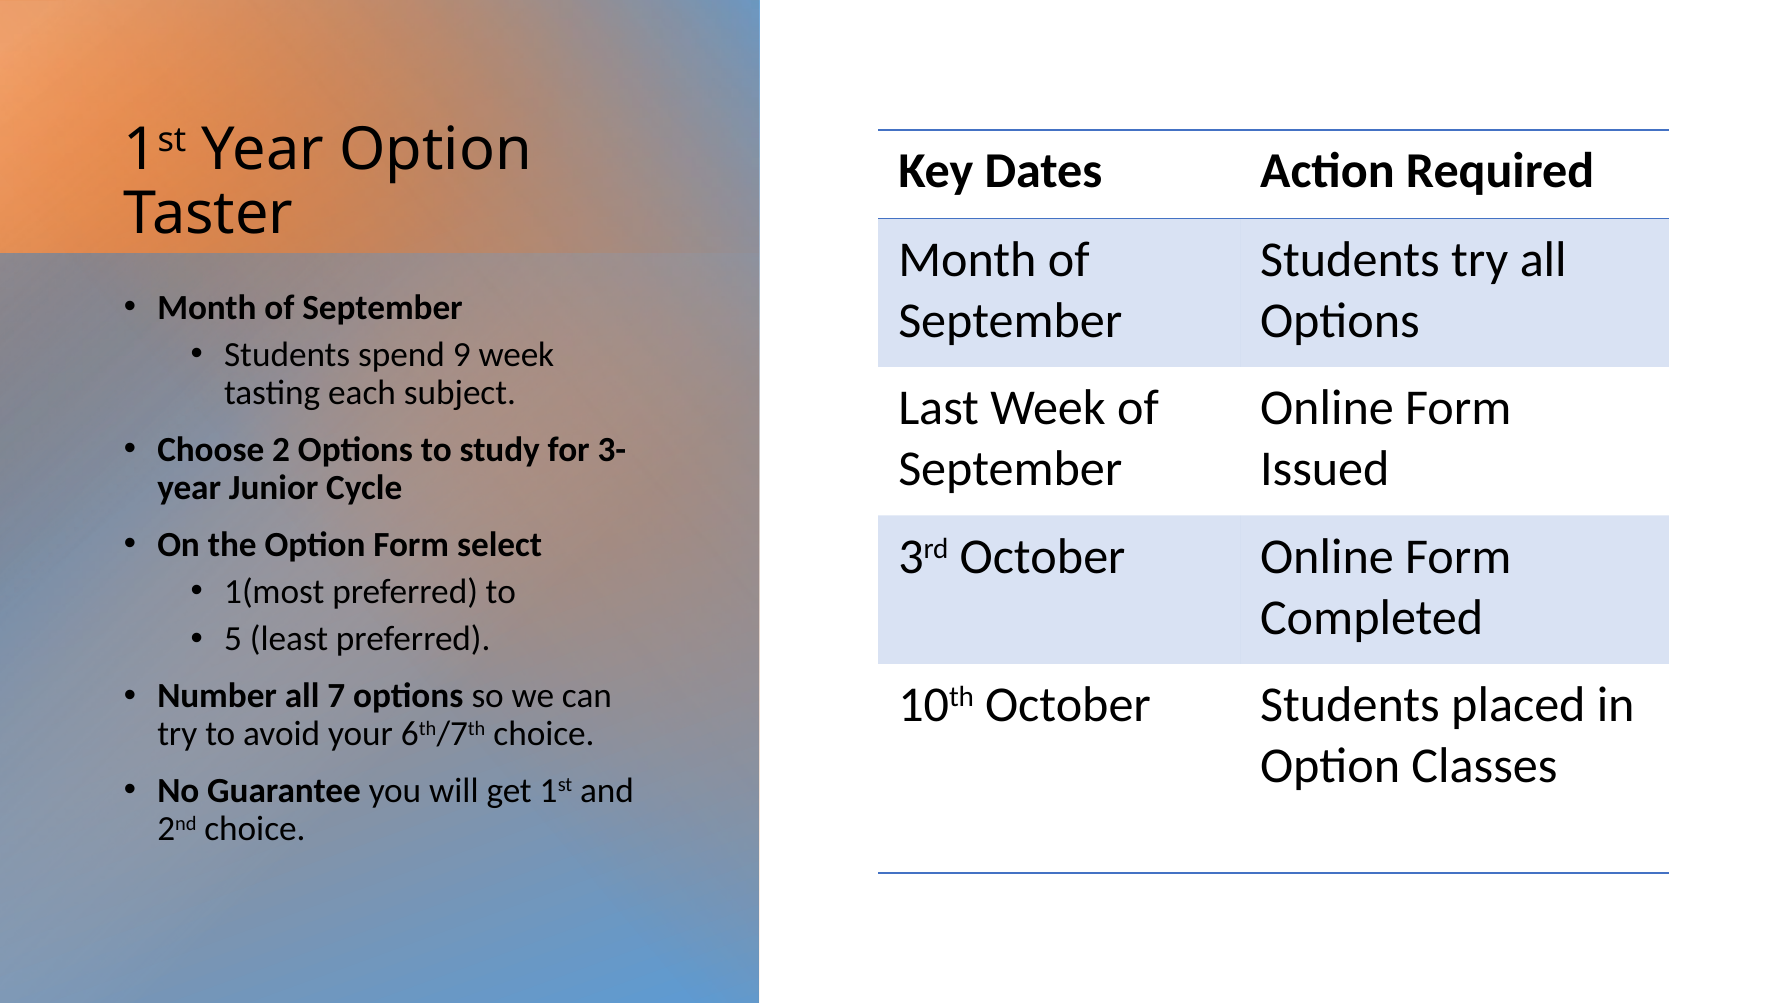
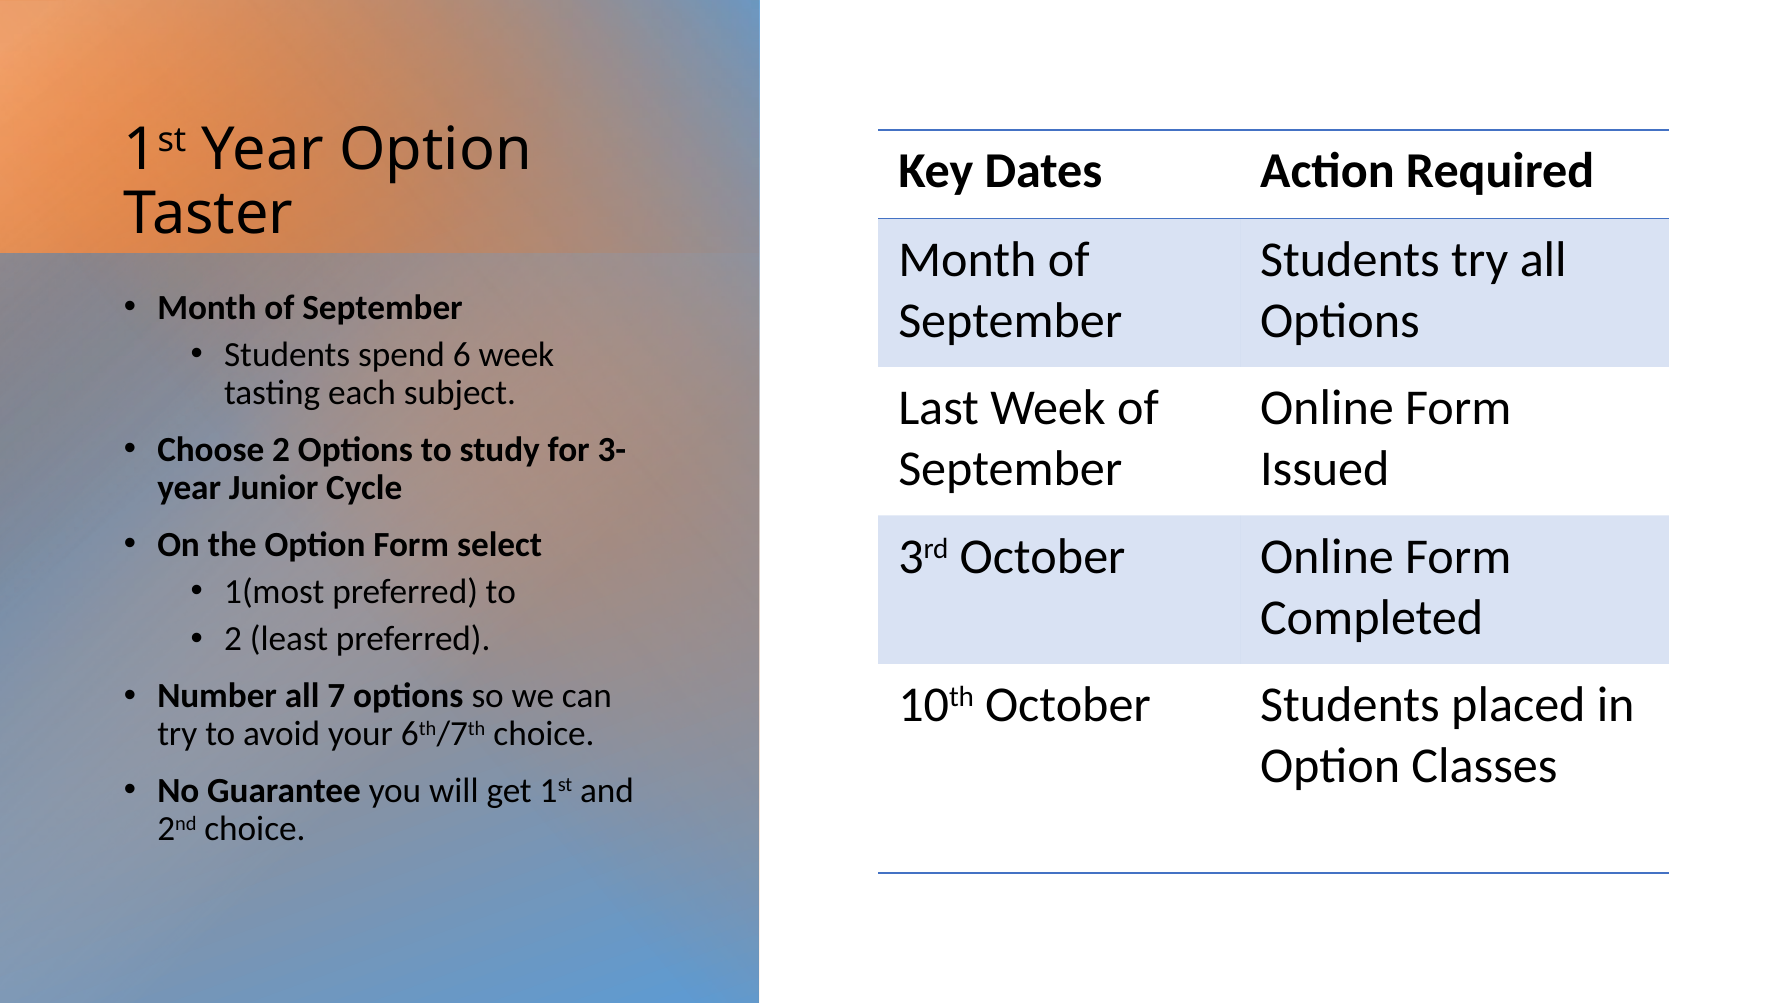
9: 9 -> 6 (462, 355)
5: 5 -> 2 (233, 639)
